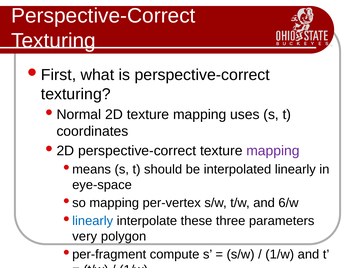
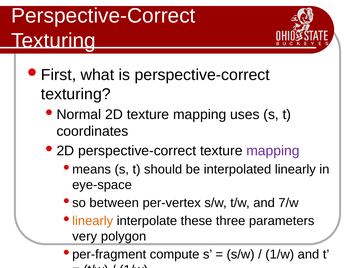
so mapping: mapping -> between (114, 203)
6/w: 6/w -> 7/w (288, 203)
linearly colour: blue -> orange (93, 221)
